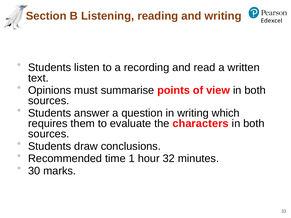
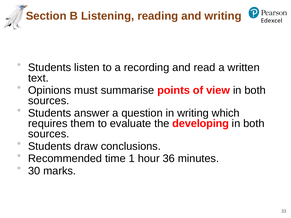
characters: characters -> developing (201, 124)
32: 32 -> 36 (169, 159)
